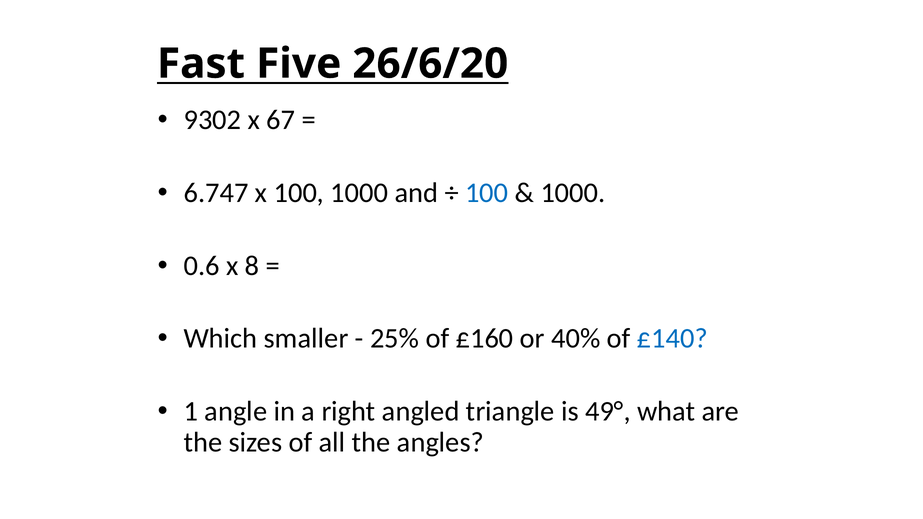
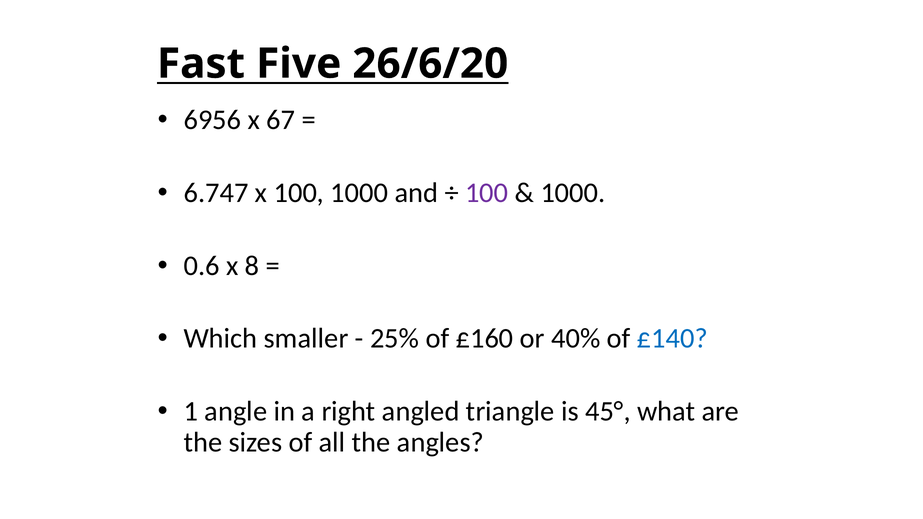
9302: 9302 -> 6956 (212, 120)
100 colour: blue -> purple (487, 193)
49°: 49° -> 45° (608, 412)
